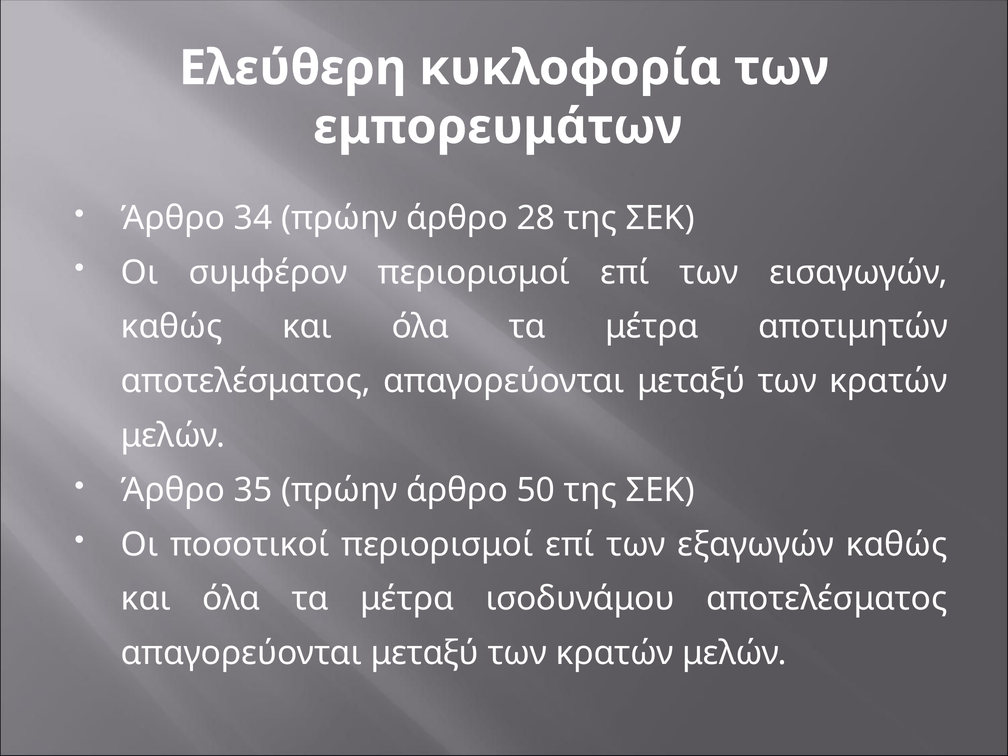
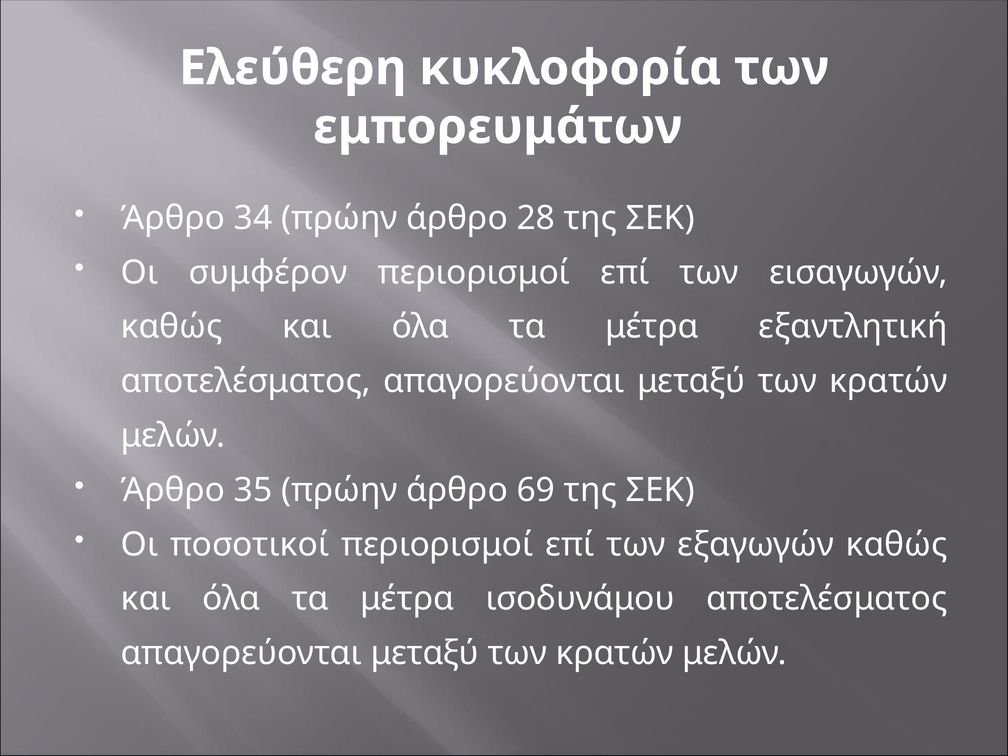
αποτιμητών: αποτιμητών -> εξαντλητική (853, 327)
50: 50 -> 69 (536, 490)
